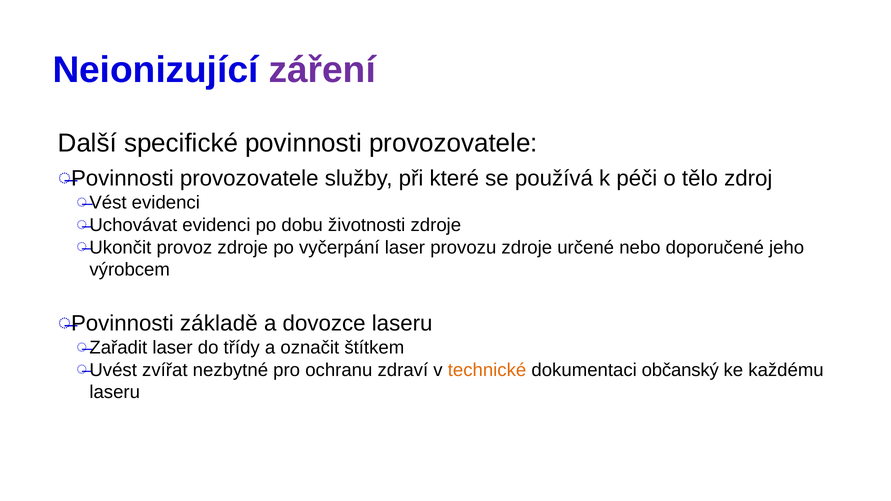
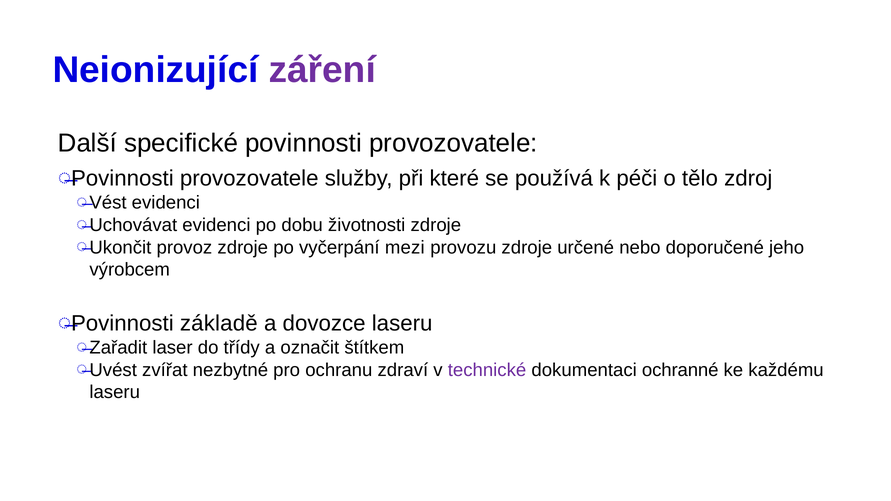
vyčerpání laser: laser -> mezi (405, 247)
technické colour: orange -> purple (487, 370)
občanský: občanský -> ochranné (680, 370)
